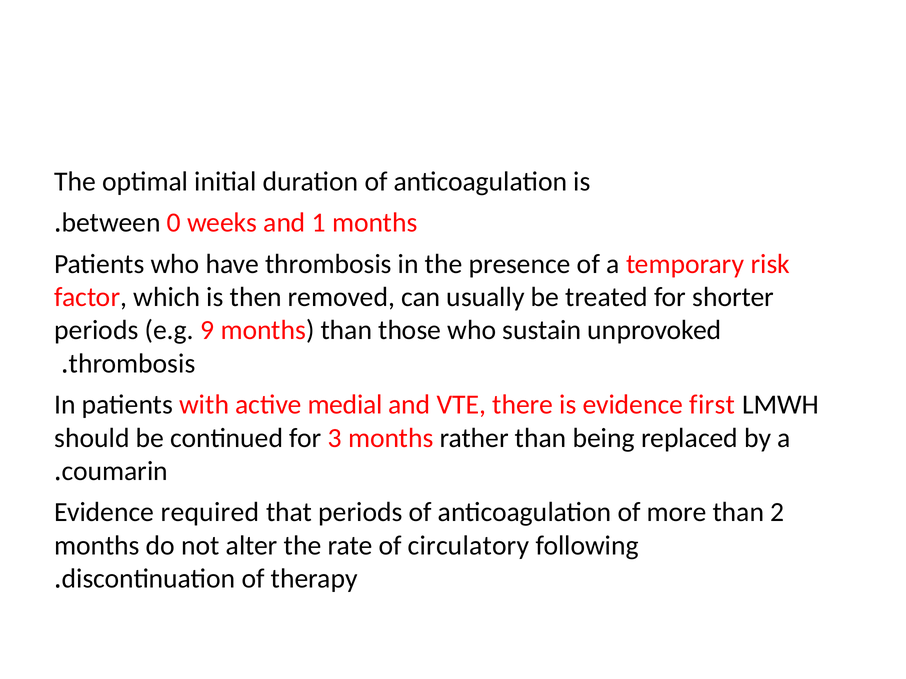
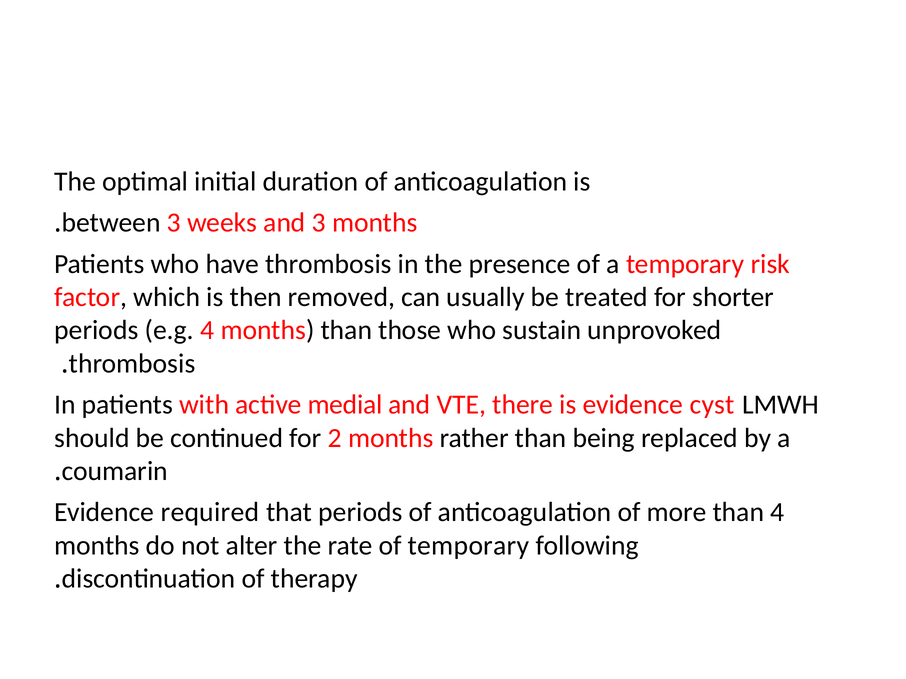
between 0: 0 -> 3 (174, 223)
and 1: 1 -> 3 (319, 223)
e.g 9: 9 -> 4 (207, 331)
first: first -> cyst (712, 405)
3: 3 -> 2 (335, 438)
than 2: 2 -> 4 (777, 513)
of circulatory: circulatory -> temporary (469, 546)
